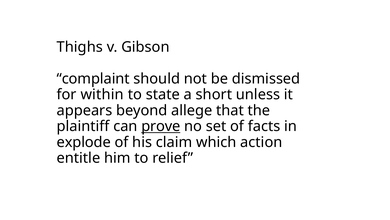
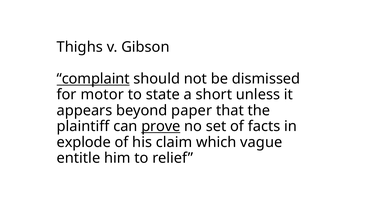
complaint underline: none -> present (93, 79)
within: within -> motor (102, 94)
allege: allege -> paper (192, 110)
action: action -> vague (261, 142)
